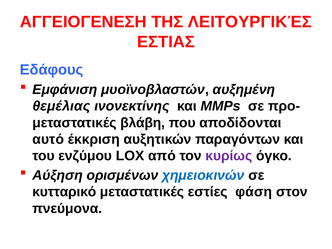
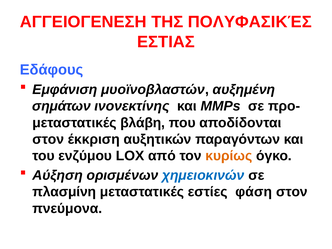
ΛΕΙΤΟΥΡΓΙΚΈΣ: ΛΕΙΤΟΥΡΓΙΚΈΣ -> ΠΟΛΥΦΑΣΙΚΈΣ (250, 22)
θεμέλιας: θεμέλιας -> σημάτων (62, 106)
αυτό: αυτό -> στον (48, 139)
κυρίως colour: purple -> orange (229, 156)
κυτταρικό: κυτταρικό -> πλασμίνη (64, 192)
